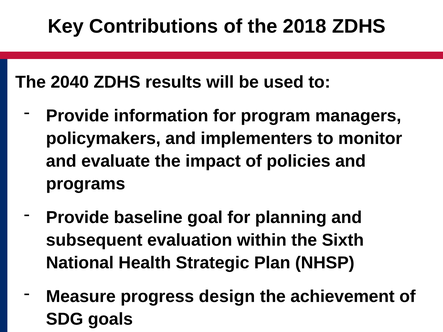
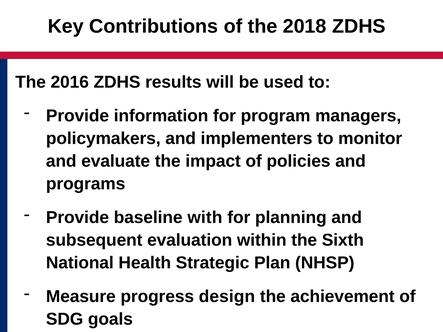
2040: 2040 -> 2016 (70, 82)
goal: goal -> with (205, 218)
